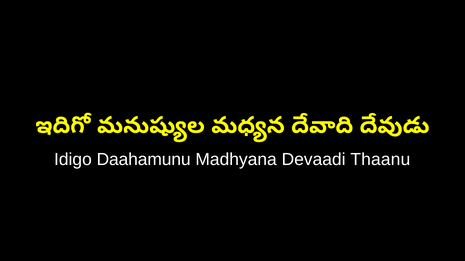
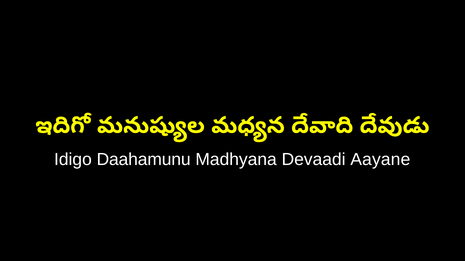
Thaanu: Thaanu -> Aayane (380, 160)
